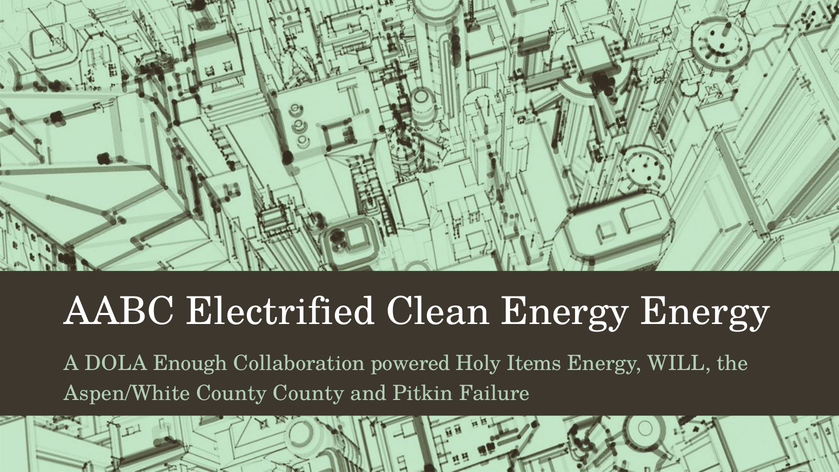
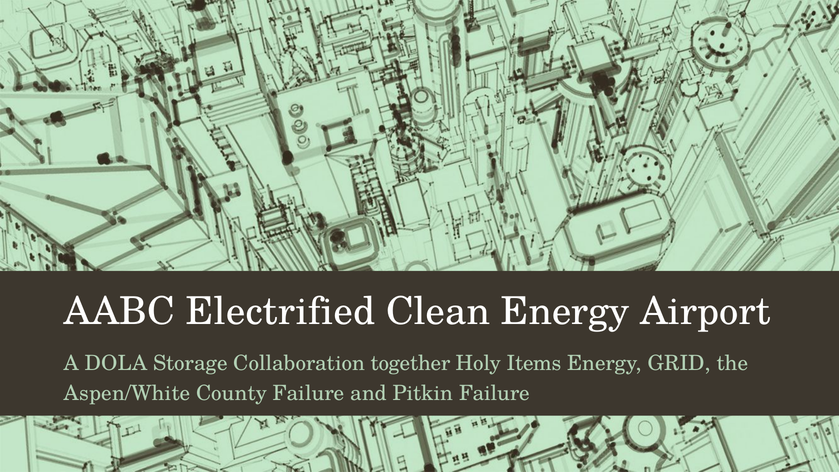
Energy Energy: Energy -> Airport (705, 311)
Enough: Enough -> Storage (190, 363)
powered: powered -> together (411, 363)
WILL: WILL -> GRID (679, 363)
County County: County -> Failure (309, 393)
